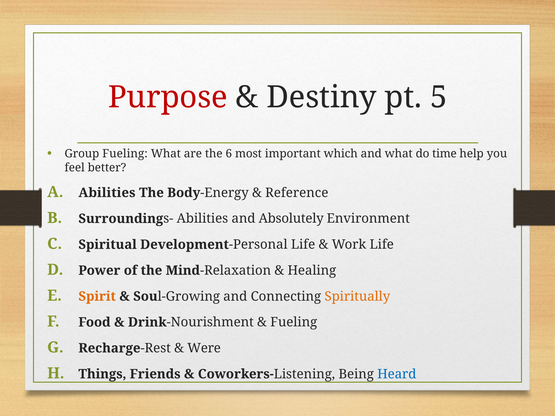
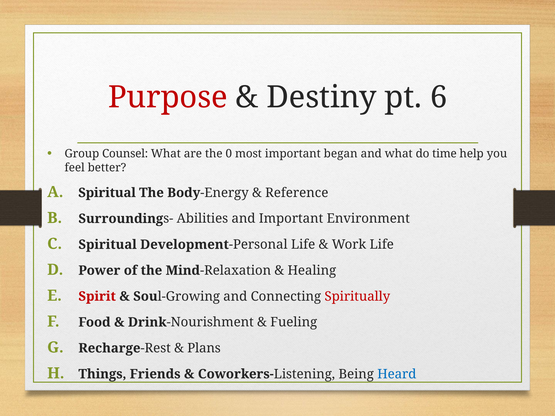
5: 5 -> 6 (439, 97)
Group Fueling: Fueling -> Counsel (125, 154)
6: 6 -> 0 (229, 154)
which: which -> began (341, 154)
Abilities: Abilities -> Spiritual (107, 193)
and Absolutely: Absolutely -> Important (291, 219)
Spirit colour: orange -> red (97, 297)
Spiritually colour: orange -> red (357, 297)
Were: Were -> Plans (204, 348)
